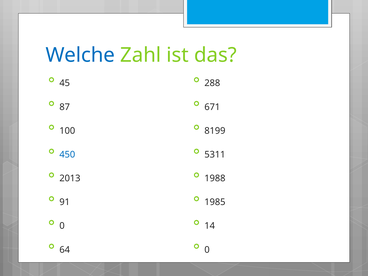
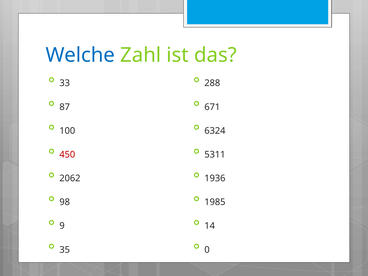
45: 45 -> 33 (65, 83)
8199: 8199 -> 6324 (215, 131)
450 colour: blue -> red (67, 155)
2013: 2013 -> 2062 (70, 178)
1988: 1988 -> 1936 (215, 178)
91: 91 -> 98 (65, 202)
0: 0 -> 9 (62, 226)
64: 64 -> 35 (65, 250)
